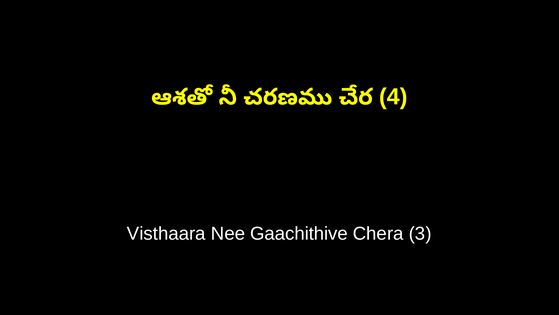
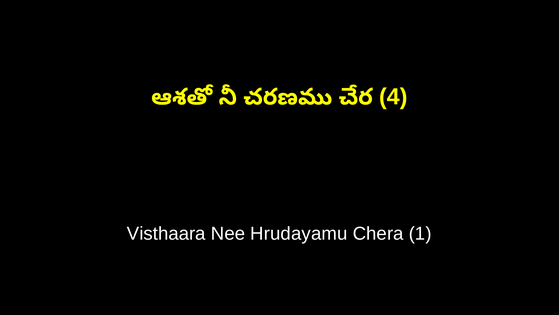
Gaachithive: Gaachithive -> Hrudayamu (299, 233)
3: 3 -> 1 (420, 233)
